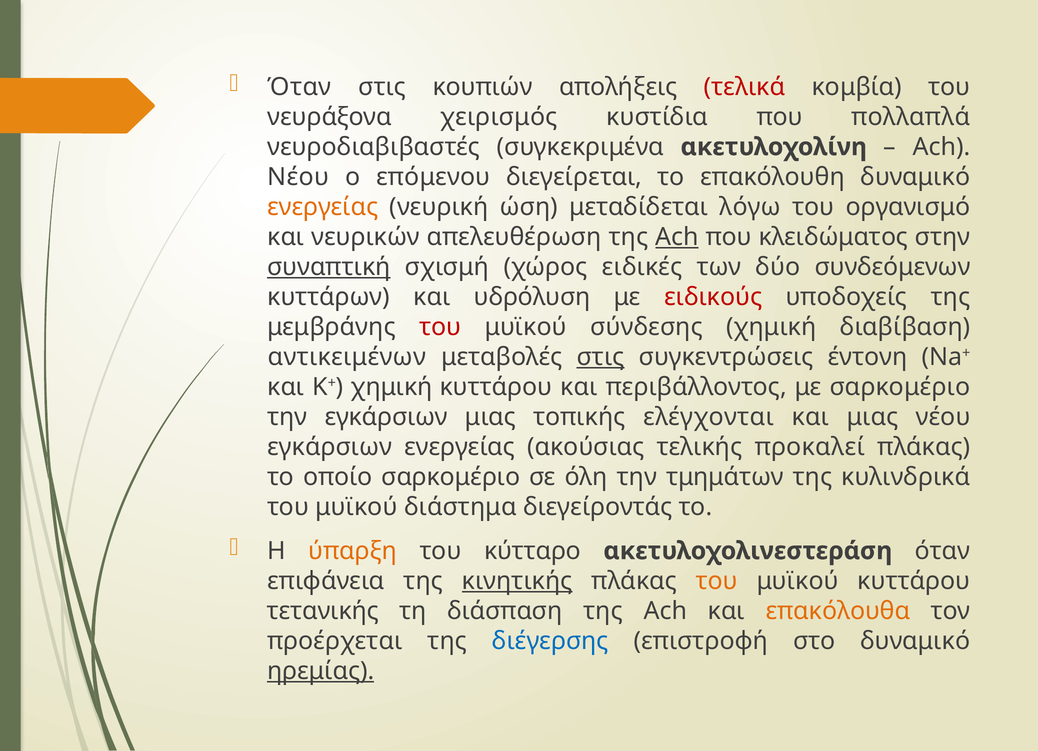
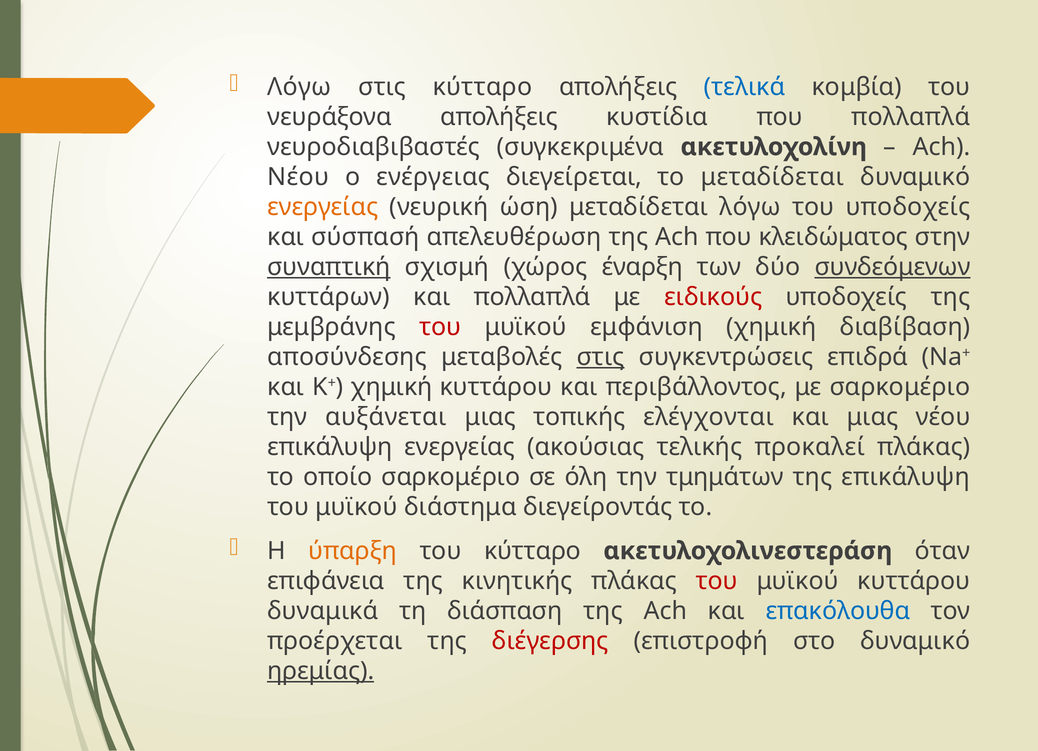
Όταν: Όταν -> Λόγω (299, 87)
στις κουπιών: κουπιών -> κύτταρο (482, 87)
τελικά colour: red -> blue (744, 87)
νευράξονα χειρισμός: χειρισμός -> απολήξεις (499, 117)
επόμενου: επόμενου -> ενέργειας (433, 177)
το επακόλουθη: επακόλουθη -> μεταδίδεται (772, 177)
του οργανισμό: οργανισμό -> υποδοχείς (908, 207)
νευρικών: νευρικών -> σύσπασή (365, 237)
Ach underline: present -> none (677, 237)
ειδικές: ειδικές -> έναρξη (642, 267)
συνδεόμενων underline: none -> present (893, 267)
και υδρόλυση: υδρόλυση -> πολλαπλά (532, 297)
σύνδεσης: σύνδεσης -> εμφάνιση (647, 327)
αντικειμένων: αντικειμένων -> αποσύνδεσης (347, 357)
έντονη: έντονη -> επιδρά (868, 357)
την εγκάρσιων: εγκάρσιων -> αυξάνεται (386, 417)
εγκάρσιων: εγκάρσιων -> επικάλυψη (330, 447)
της κυλινδρικά: κυλινδρικά -> επικάλυψη (906, 477)
κινητικής underline: present -> none (517, 581)
του colour: orange -> red (717, 581)
τετανικής: τετανικής -> δυναμικά (323, 612)
επακόλουθα colour: orange -> blue (838, 612)
διέγερσης colour: blue -> red (550, 642)
